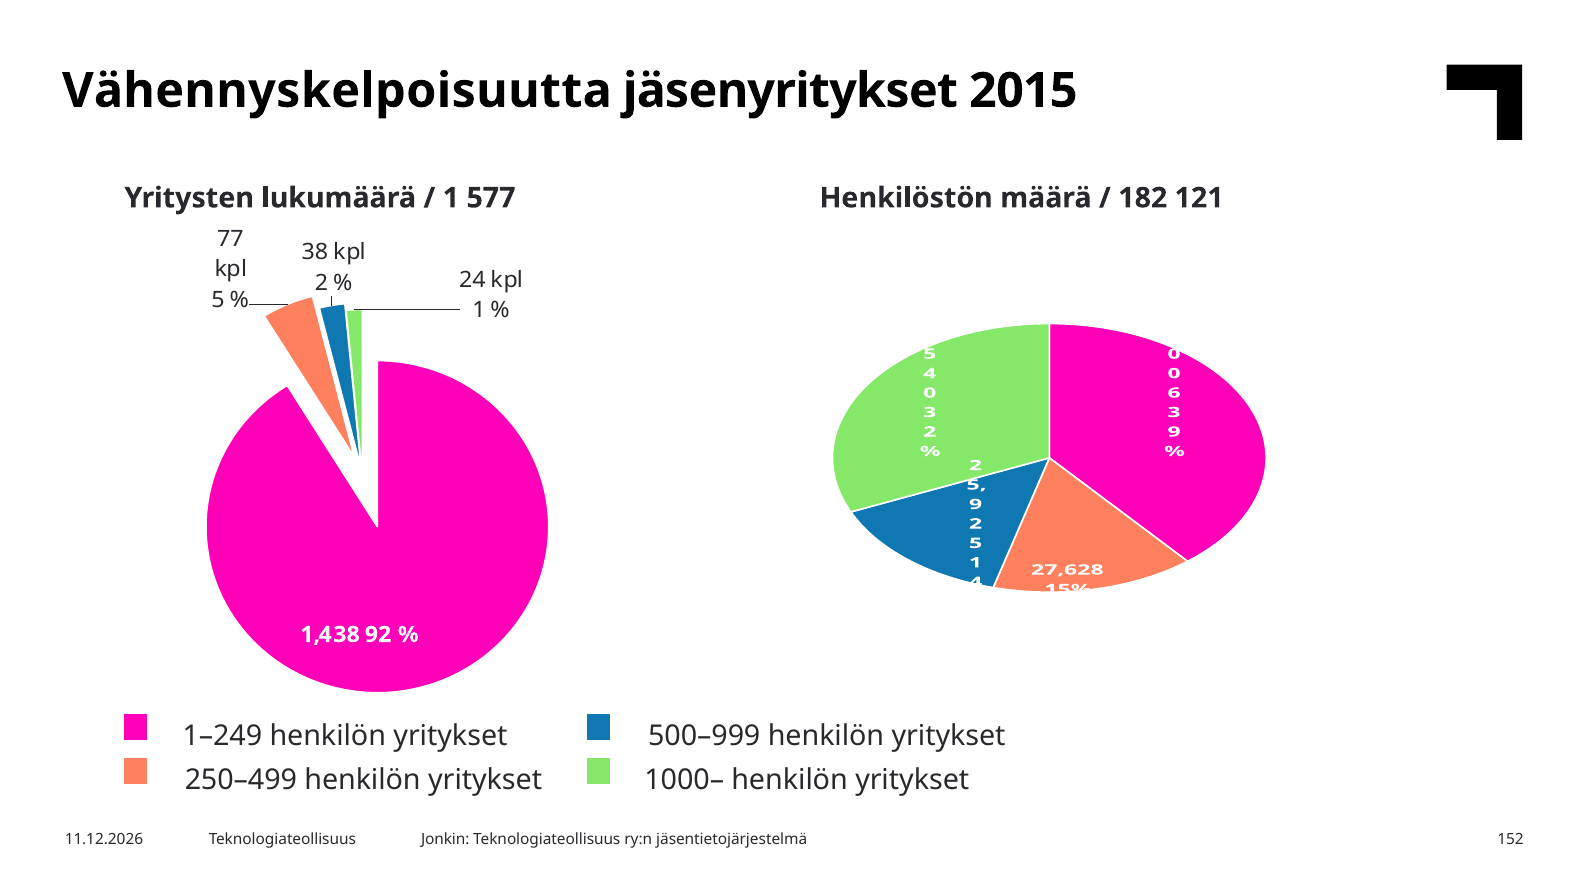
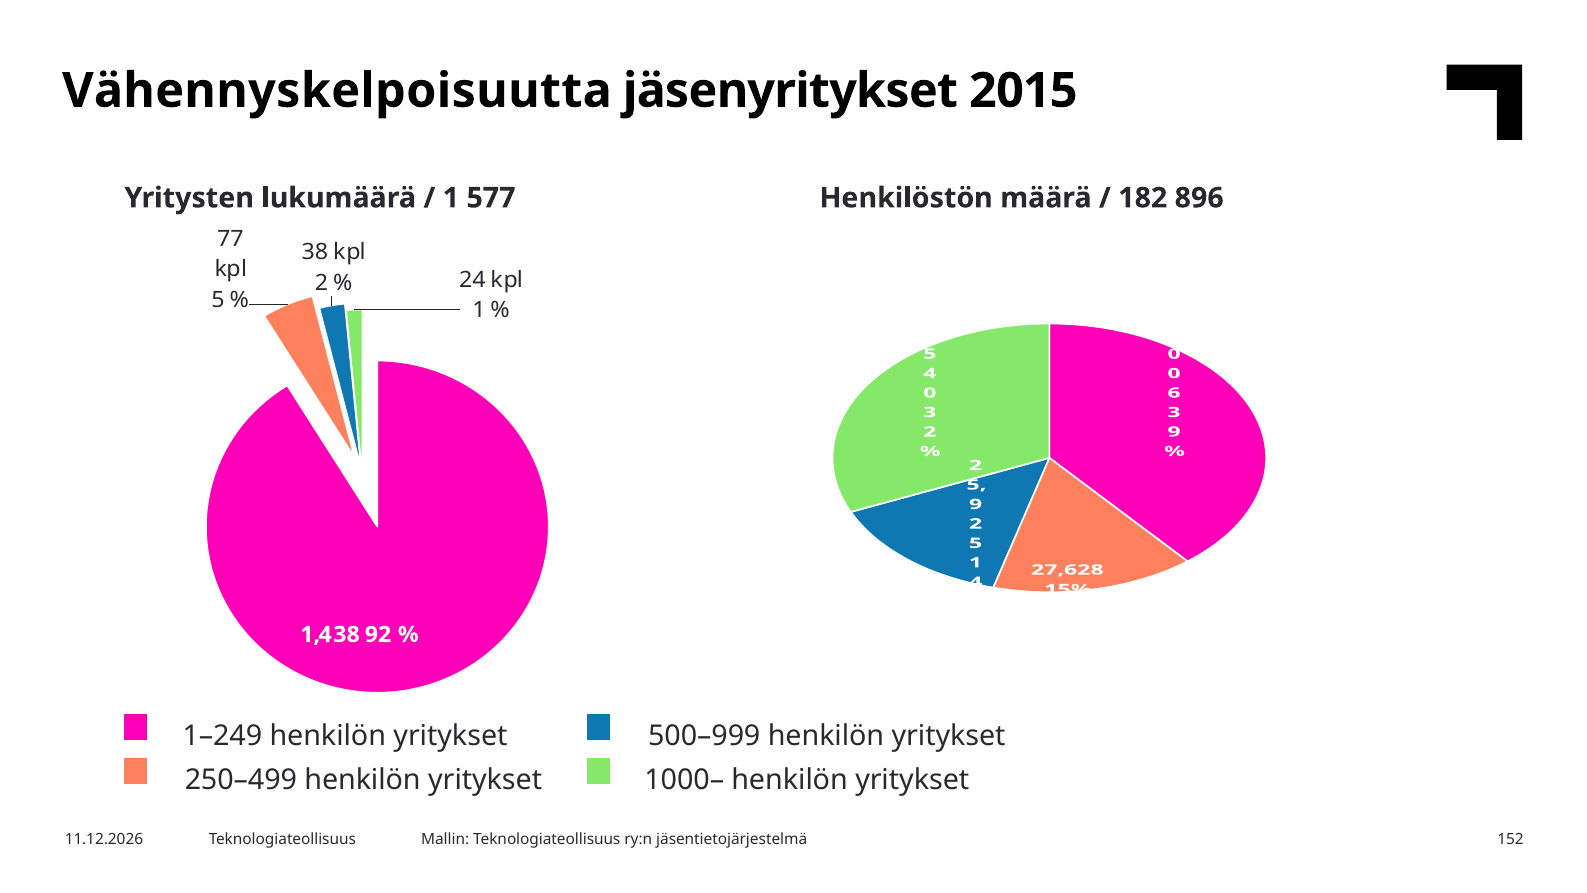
121: 121 -> 896 (1199, 198)
Jonkin: Jonkin -> Mallin (445, 839)
